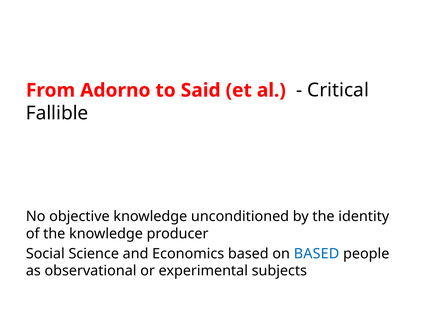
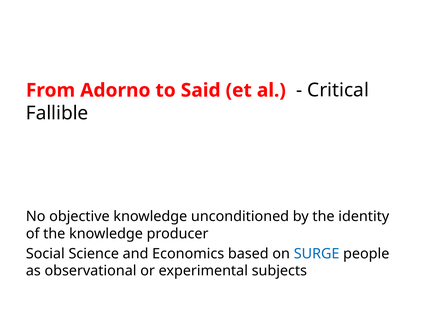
on BASED: BASED -> SURGE (317, 254)
